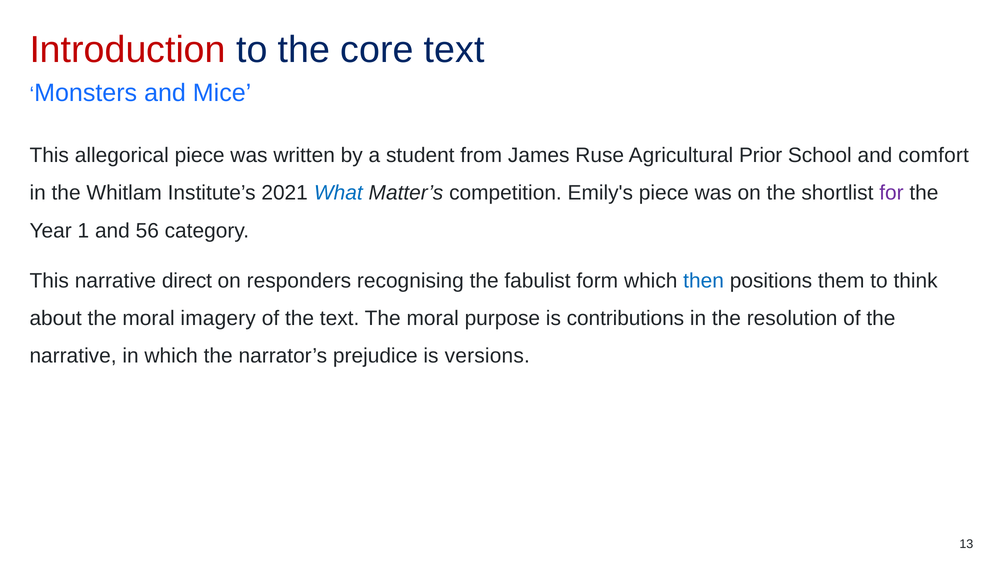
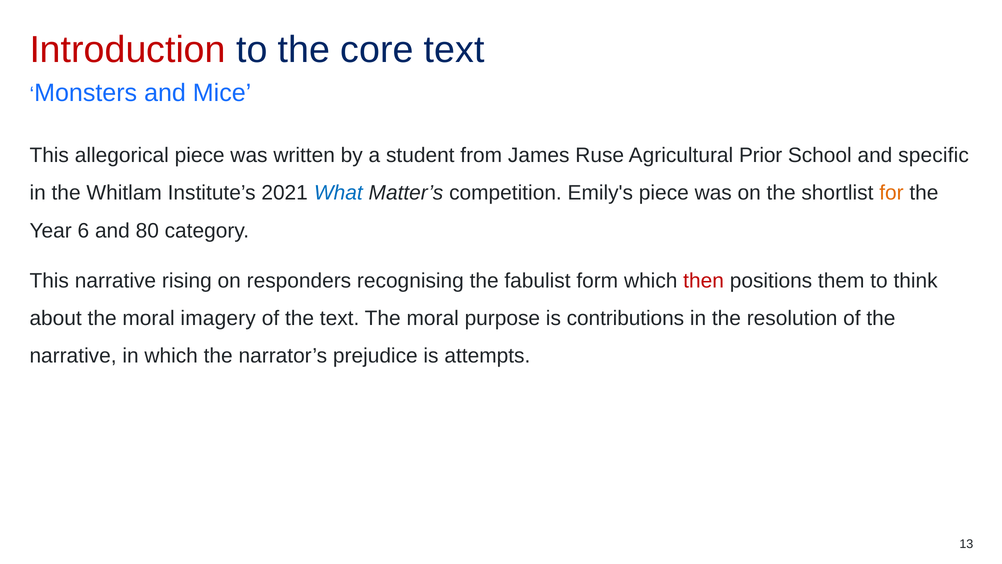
comfort: comfort -> specific (934, 155)
for colour: purple -> orange (891, 193)
1: 1 -> 6 (83, 230)
56: 56 -> 80 (147, 230)
direct: direct -> rising (187, 281)
then colour: blue -> red (704, 281)
versions: versions -> attempts (487, 356)
